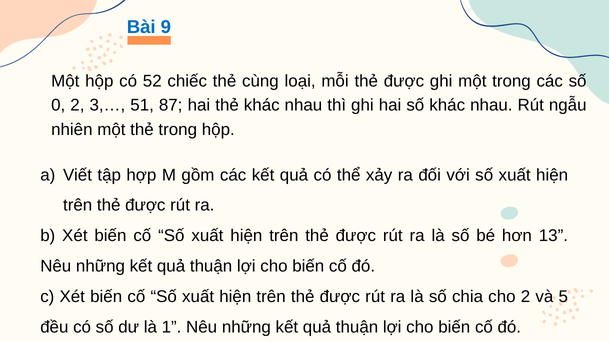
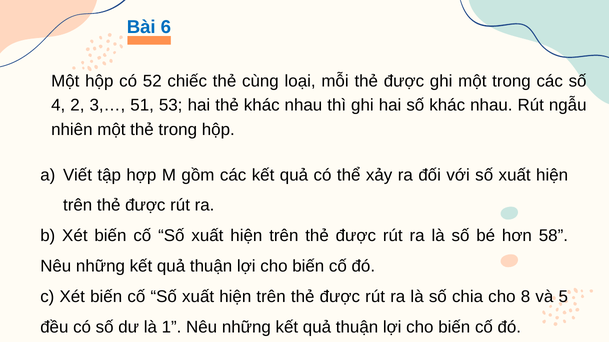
9: 9 -> 6 (166, 27)
0: 0 -> 4 (58, 105)
87: 87 -> 53 (171, 105)
13: 13 -> 58 (553, 236)
cho 2: 2 -> 8 (526, 297)
